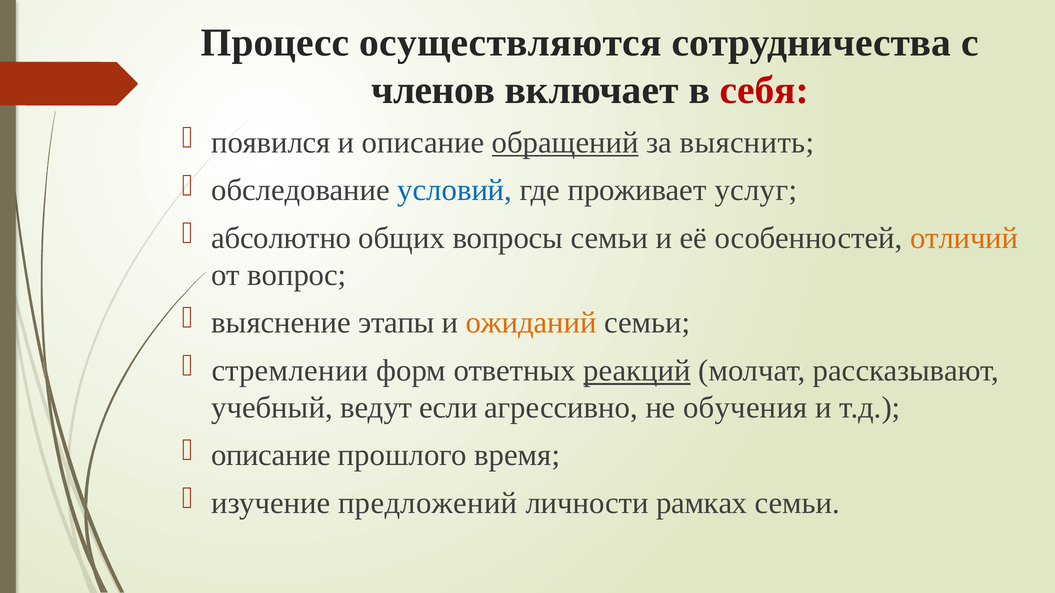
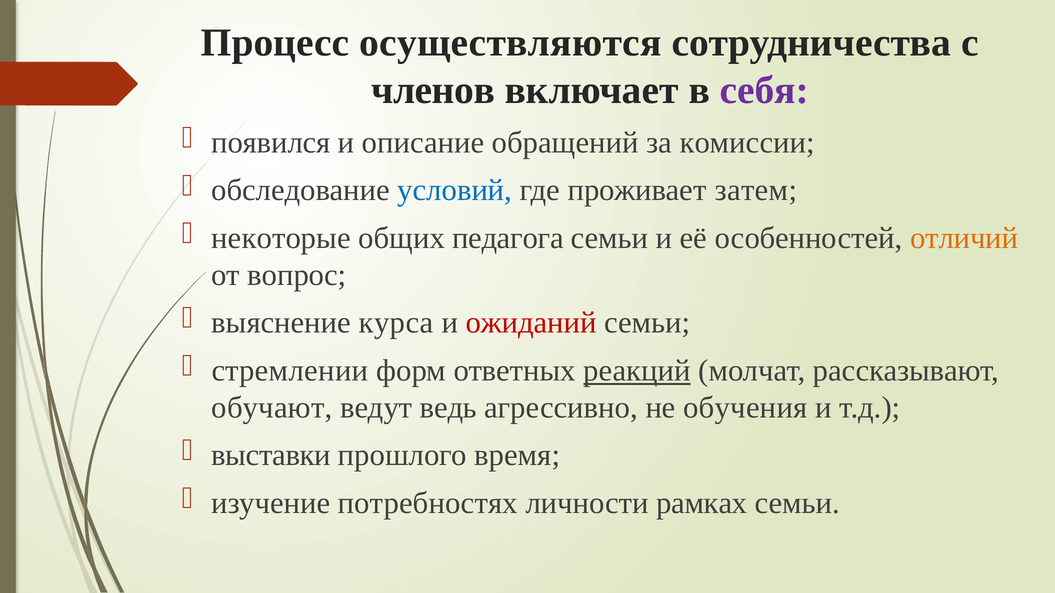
себя colour: red -> purple (764, 90)
обращений underline: present -> none (565, 143)
выяснить: выяснить -> комиссии (747, 143)
услуг: услуг -> затем (756, 190)
абсолютно: абсолютно -> некоторые (281, 238)
вопросы: вопросы -> педагога (508, 238)
этапы: этапы -> курса (396, 323)
ожиданий colour: orange -> red (531, 323)
учебный: учебный -> обучают (272, 408)
если: если -> ведь (448, 408)
описание: описание -> выставки (271, 456)
предложений: предложений -> потребностях (428, 503)
